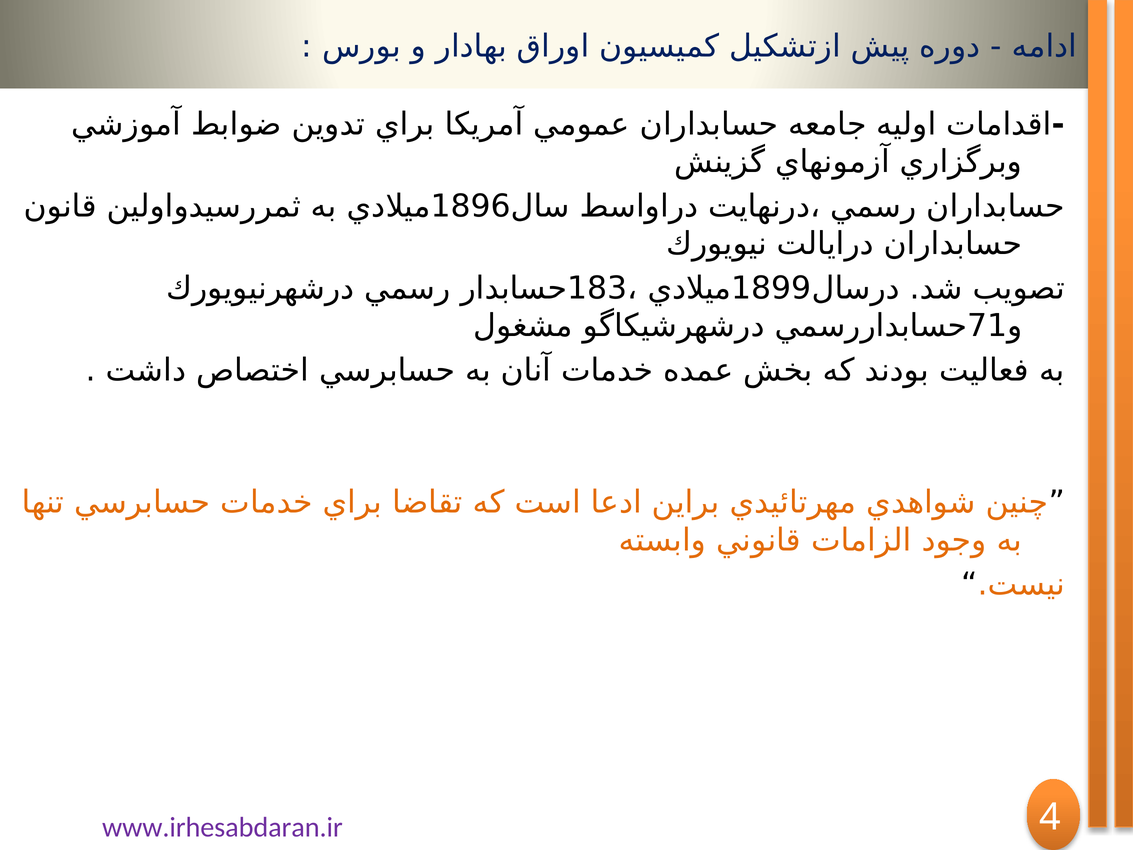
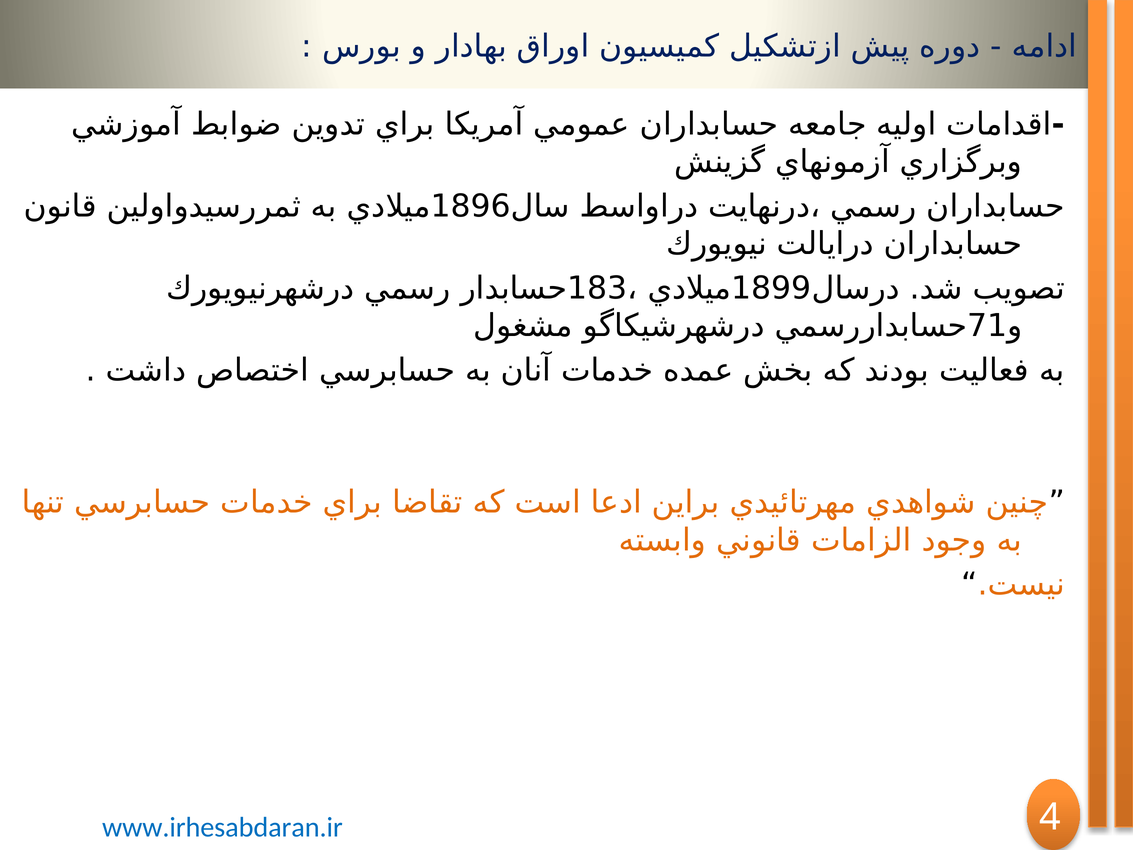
www.irhesabdaran.ir colour: purple -> blue (222, 827)
